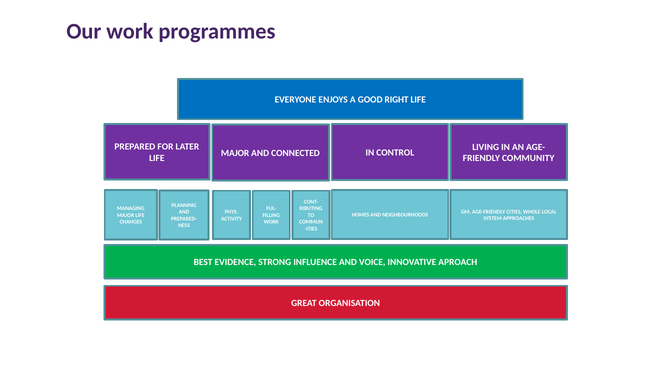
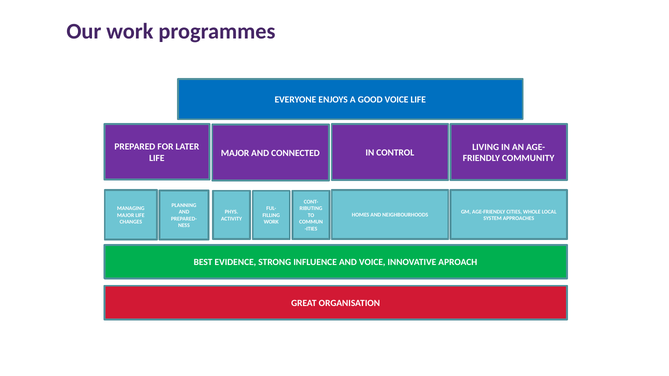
GOOD RIGHT: RIGHT -> VOICE (397, 100)
